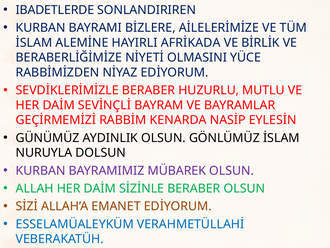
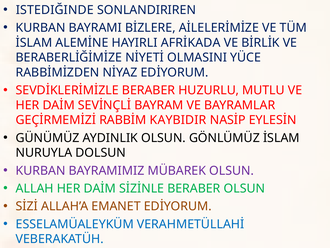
IBADETLERDE: IBADETLERDE -> ISTEDIĞINDE (55, 10)
KENARDA: KENARDA -> KAYBIDIR (178, 120)
